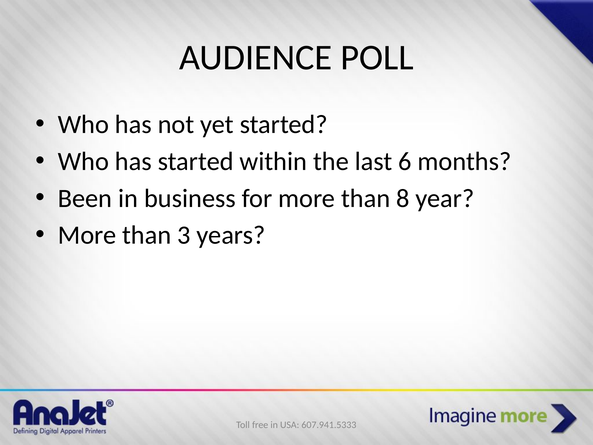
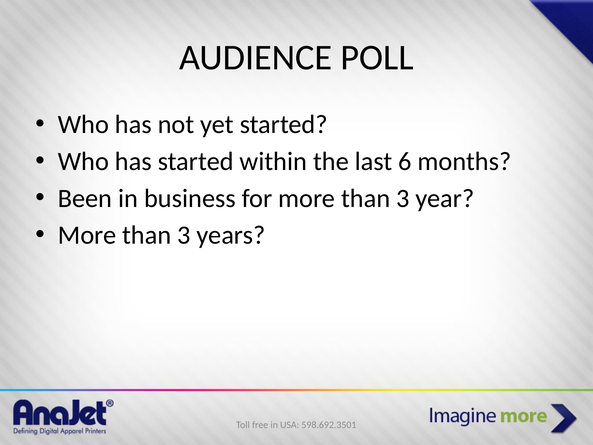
for more than 8: 8 -> 3 (403, 198)
607.941.5333: 607.941.5333 -> 598.692.3501 (329, 425)
